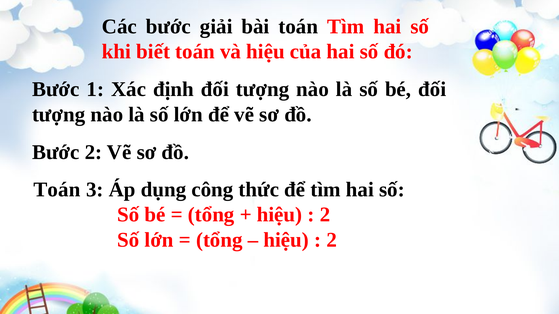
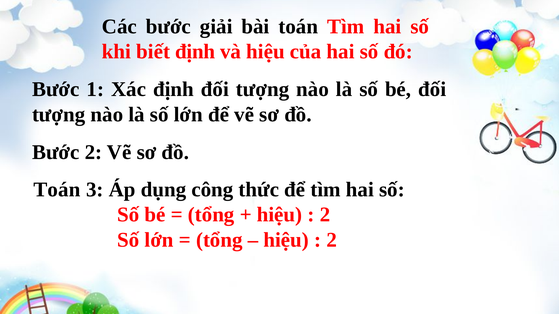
biết toán: toán -> định (195, 52)
